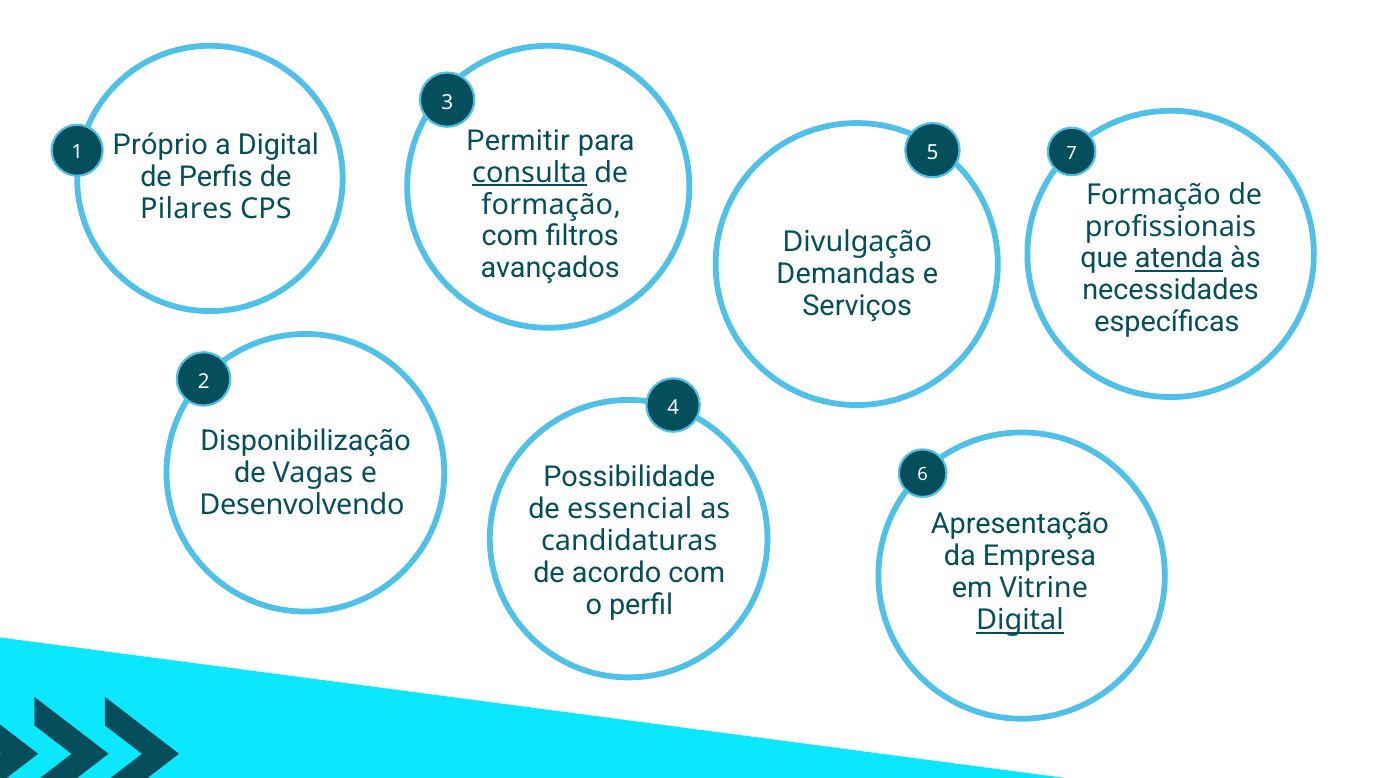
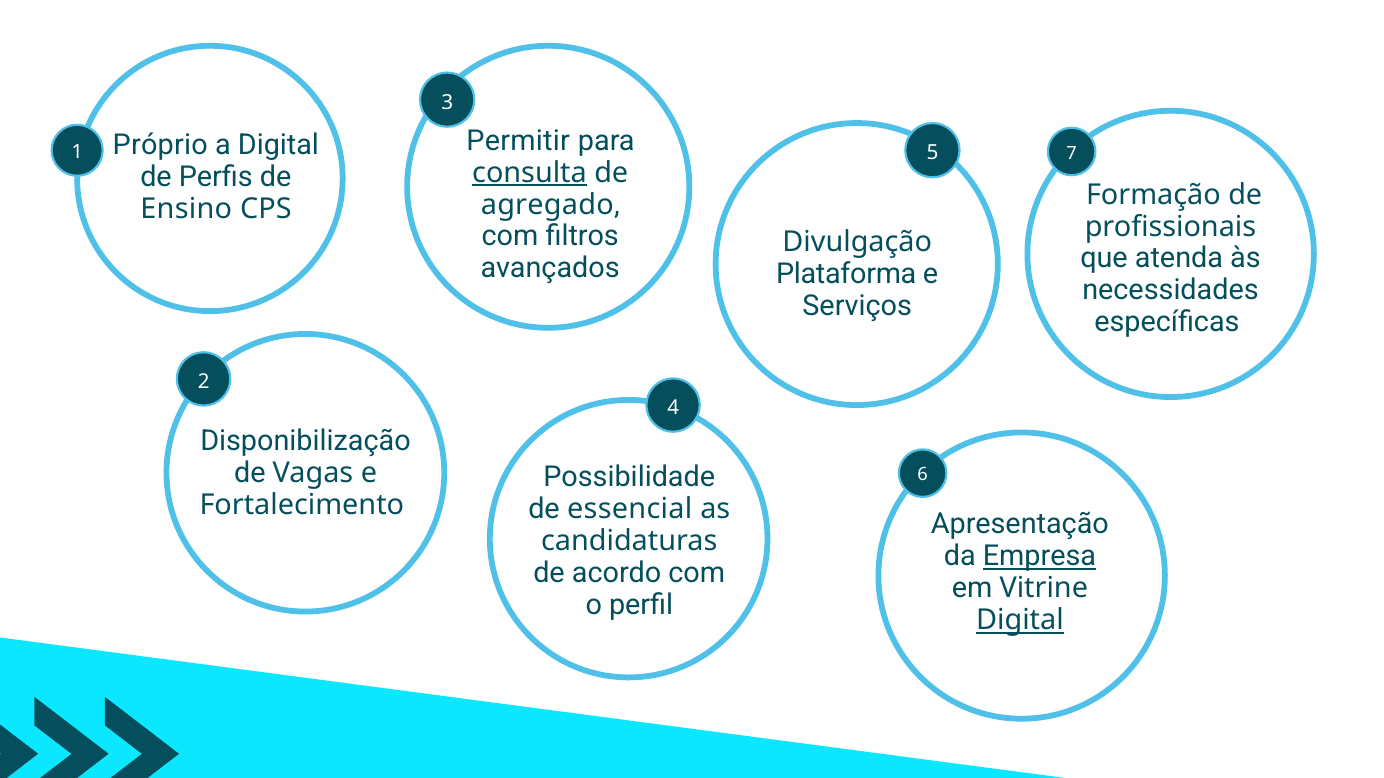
formação: formação -> agregado (547, 205)
Pilares: Pilares -> Ensino (186, 209)
atenda underline: present -> none (1179, 259)
Demandas: Demandas -> Plataforma (846, 274)
Desenvolvendo: Desenvolvendo -> Fortalecimento (302, 506)
Empresa underline: none -> present (1039, 557)
